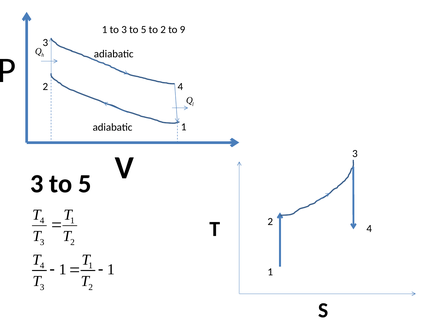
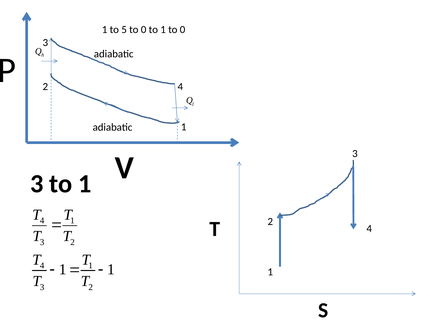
to 3: 3 -> 5 (124, 30)
5: 5 -> 0 (144, 30)
2: 2 -> 1 (163, 30)
9: 9 -> 0 (183, 30)
5: 5 -> 1 (85, 184)
